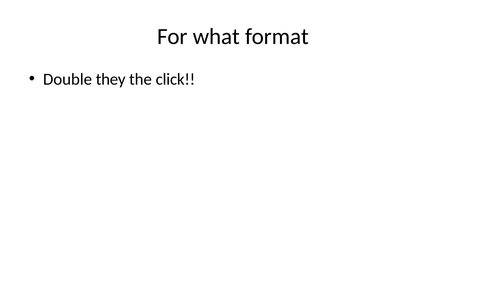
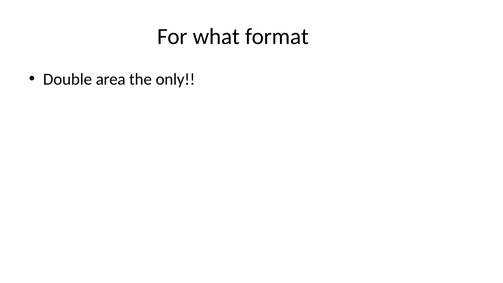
they: they -> area (111, 79)
click: click -> only (175, 79)
